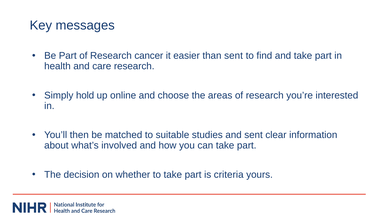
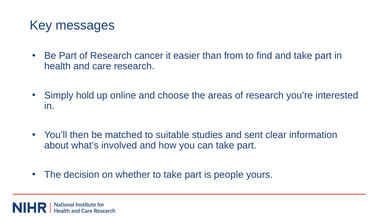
than sent: sent -> from (234, 56)
criteria: criteria -> people (229, 174)
